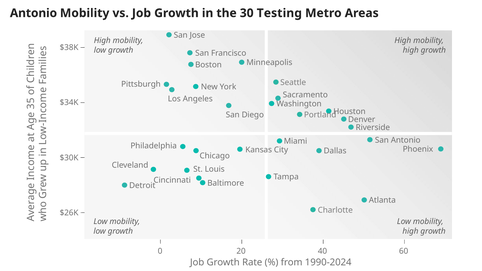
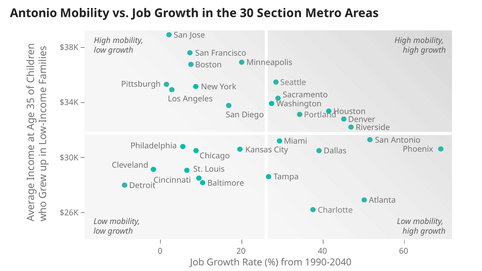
Testing: Testing -> Section (279, 13)
1990-2024: 1990-2024 -> 1990-2040 (328, 262)
